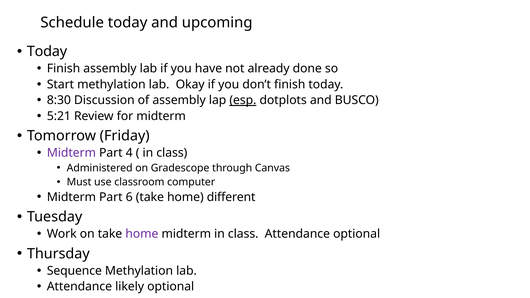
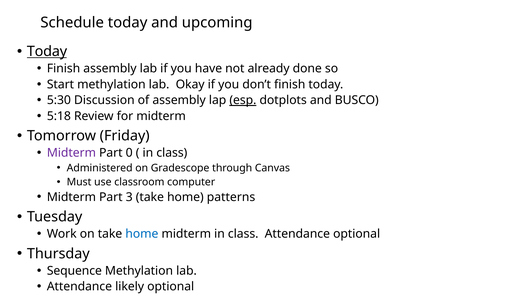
Today underline: none -> present (47, 51)
8:30: 8:30 -> 5:30 (59, 100)
5:21: 5:21 -> 5:18 (59, 116)
4: 4 -> 0 (129, 153)
6: 6 -> 3 (129, 197)
different: different -> patterns (231, 197)
home colour: purple -> blue (142, 234)
